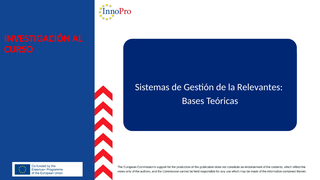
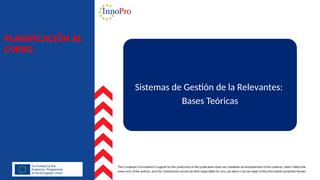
INVESTIGACIÓN: INVESTIGACIÓN -> PLANIFICACIÓN (37, 39)
